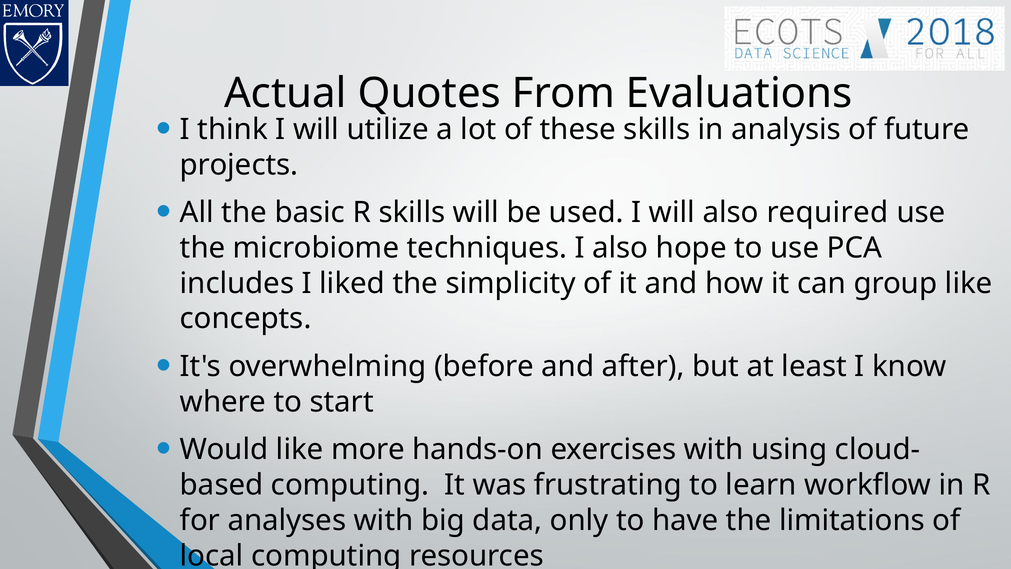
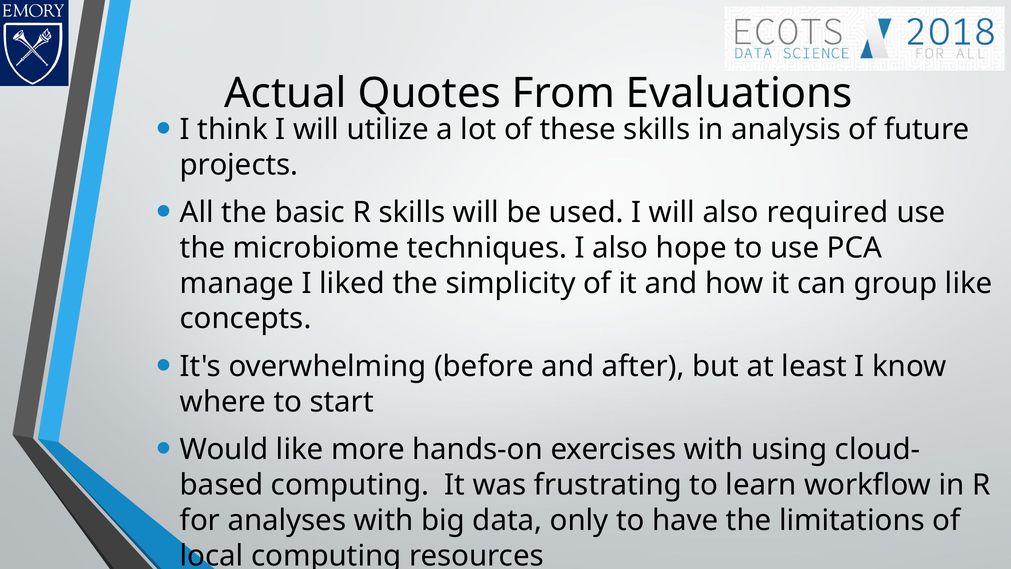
includes: includes -> manage (237, 283)
